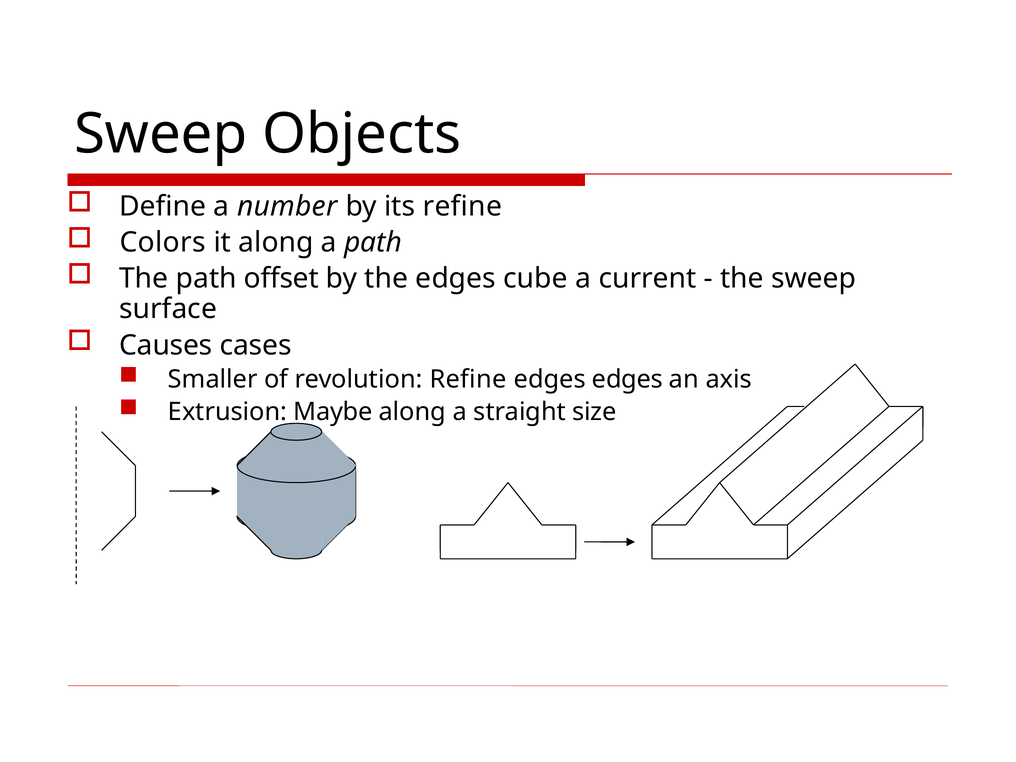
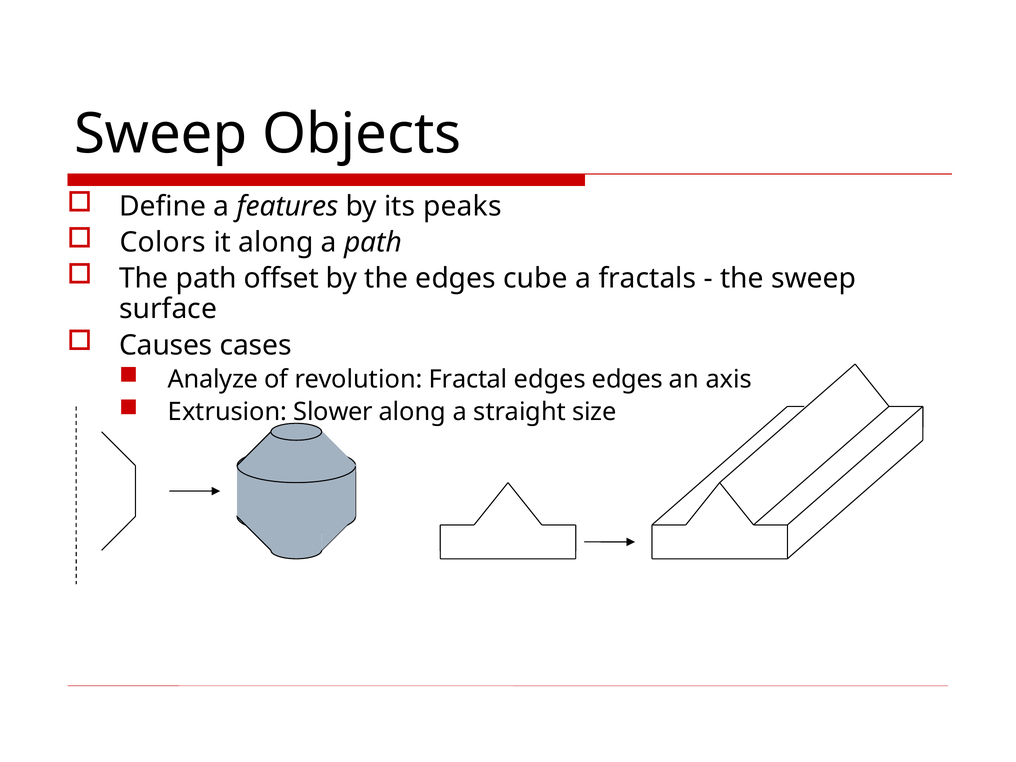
number: number -> features (288, 206)
its refine: refine -> peaks (462, 206)
current: current -> fractals (647, 279)
Smaller: Smaller -> Analyze (213, 379)
revolution Refine: Refine -> Fractal (468, 379)
Maybe: Maybe -> Slower (333, 412)
